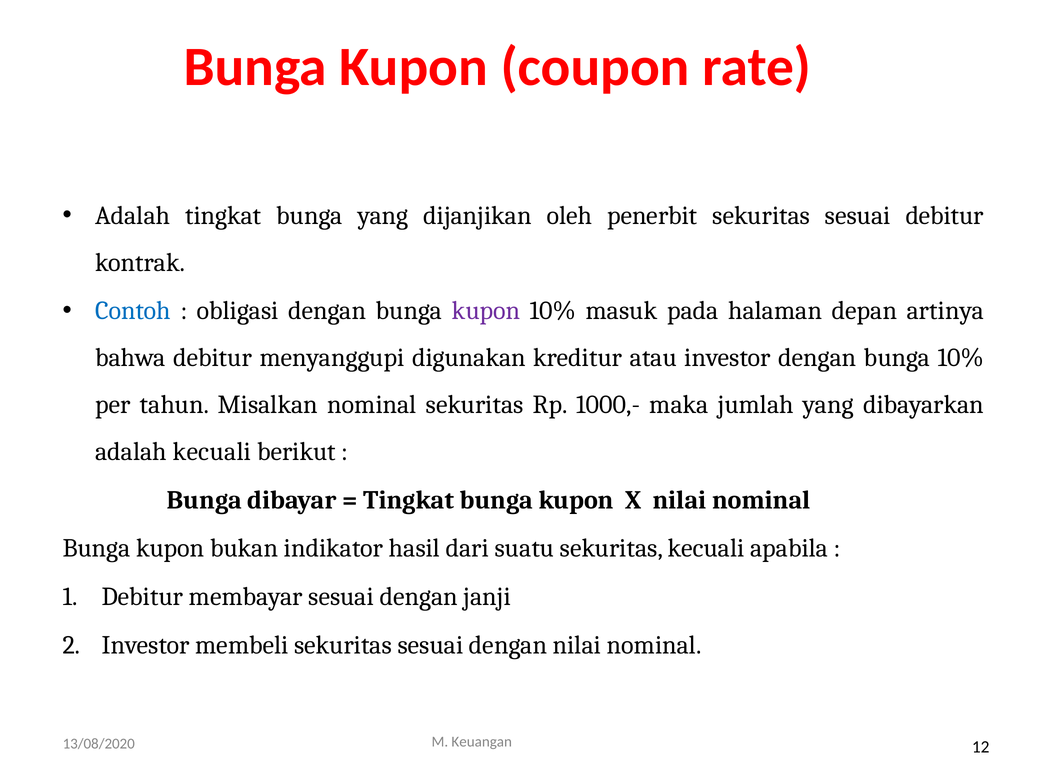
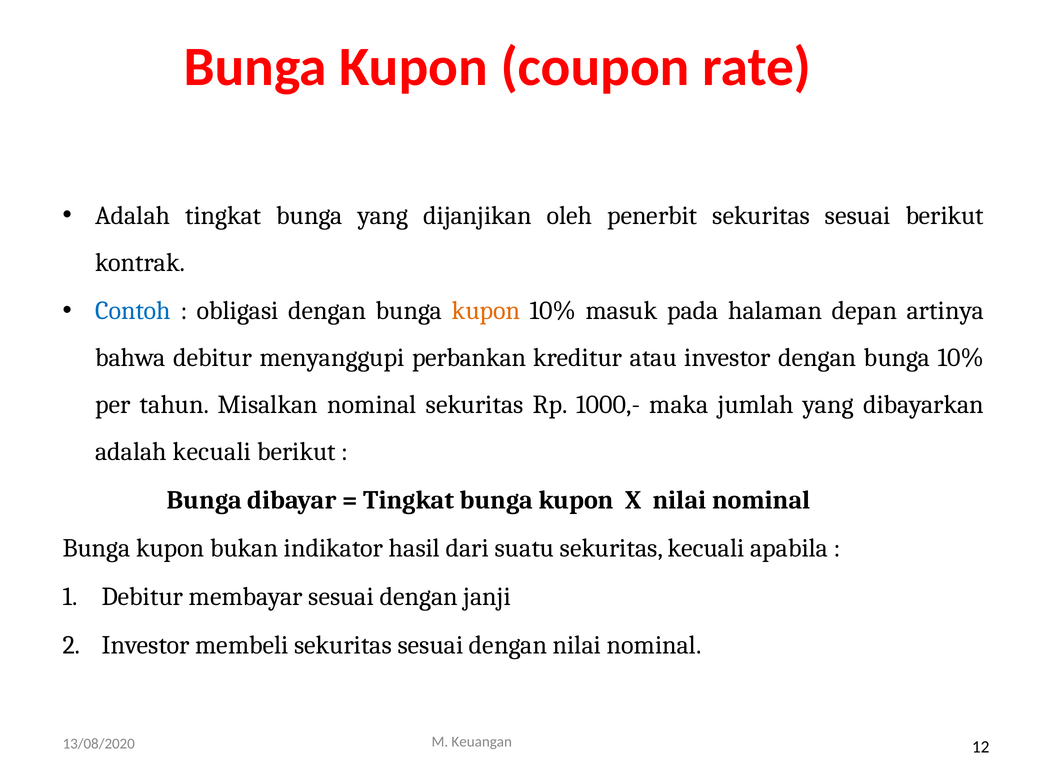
sesuai debitur: debitur -> berikut (945, 216)
kupon colour: purple -> orange (486, 311)
digunakan: digunakan -> perbankan (469, 358)
